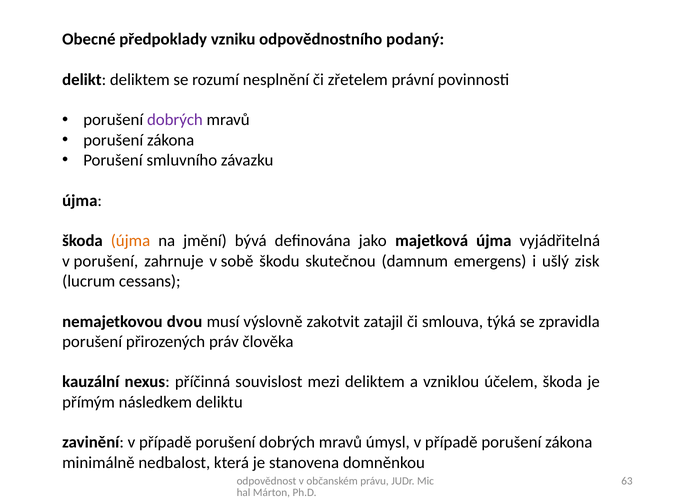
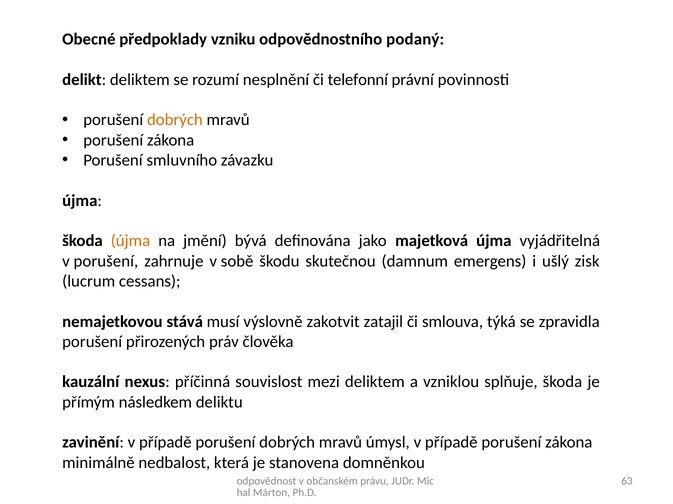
zřetelem: zřetelem -> telefonní (358, 80)
dobrých colour: purple -> orange (175, 120)
dvou: dvou -> stává (185, 322)
účelem: účelem -> splňuje (511, 383)
